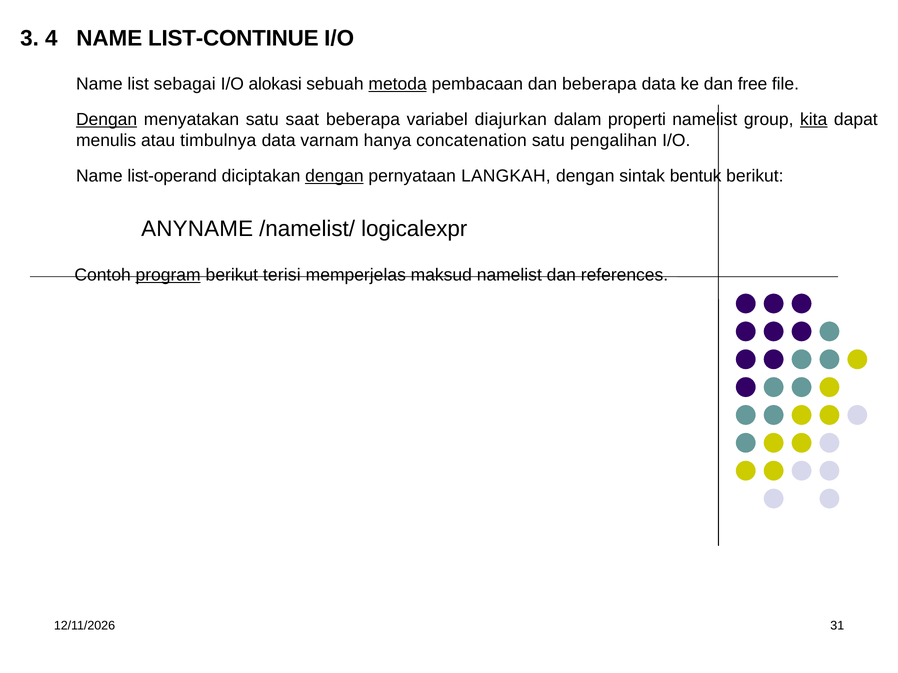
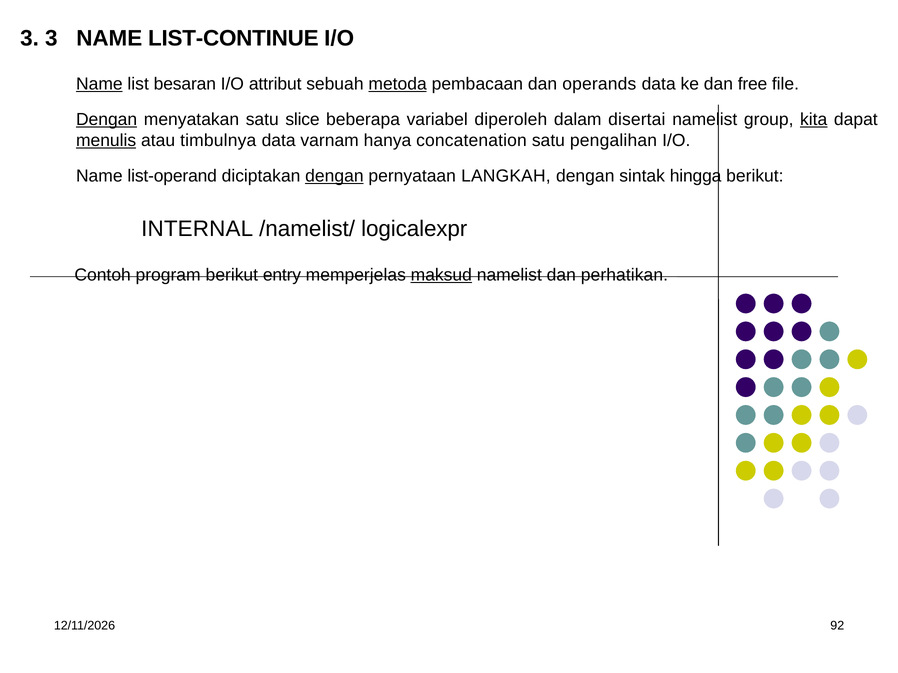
3 4: 4 -> 3 (51, 38)
Name underline: none -> present (99, 84)
sebagai: sebagai -> besaran (185, 84)
alokasi: alokasi -> attribut (275, 84)
dan beberapa: beberapa -> operands (599, 84)
saat: saat -> slice (302, 120)
diajurkan: diajurkan -> diperoleh (511, 120)
properti: properti -> disertai (637, 120)
menulis underline: none -> present (106, 140)
bentuk: bentuk -> hingga (696, 176)
ANYNAME: ANYNAME -> INTERNAL (197, 229)
program underline: present -> none (168, 275)
terisi: terisi -> entry (282, 275)
maksud underline: none -> present (441, 275)
references: references -> perhatikan (624, 275)
31: 31 -> 92 (837, 626)
